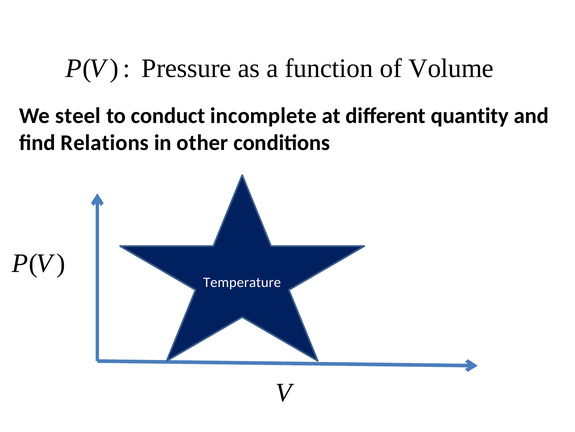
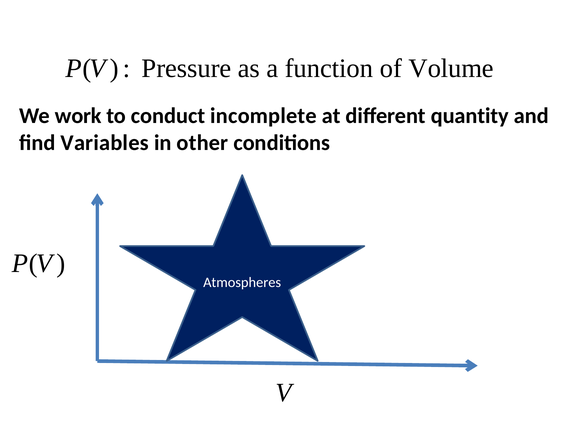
steel: steel -> work (78, 116)
Relations: Relations -> Variables (105, 143)
Temperature: Temperature -> Atmospheres (242, 282)
